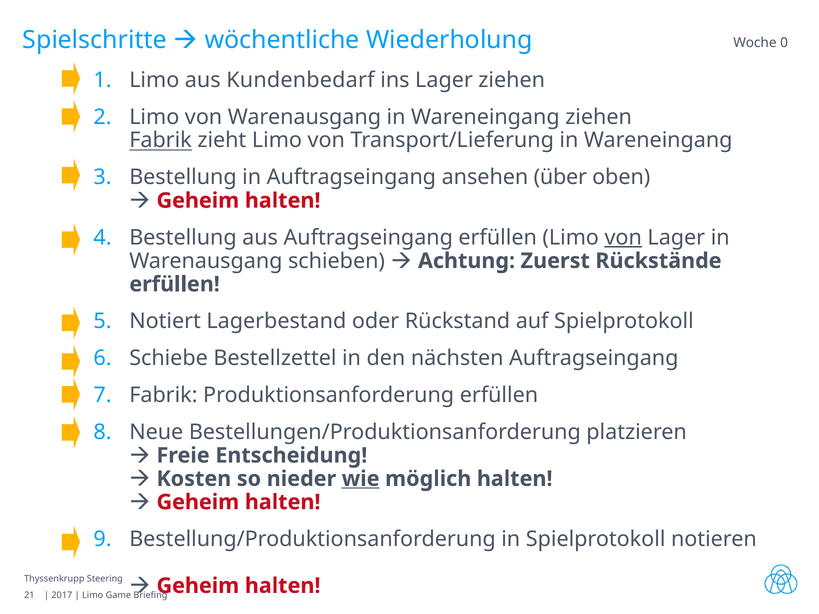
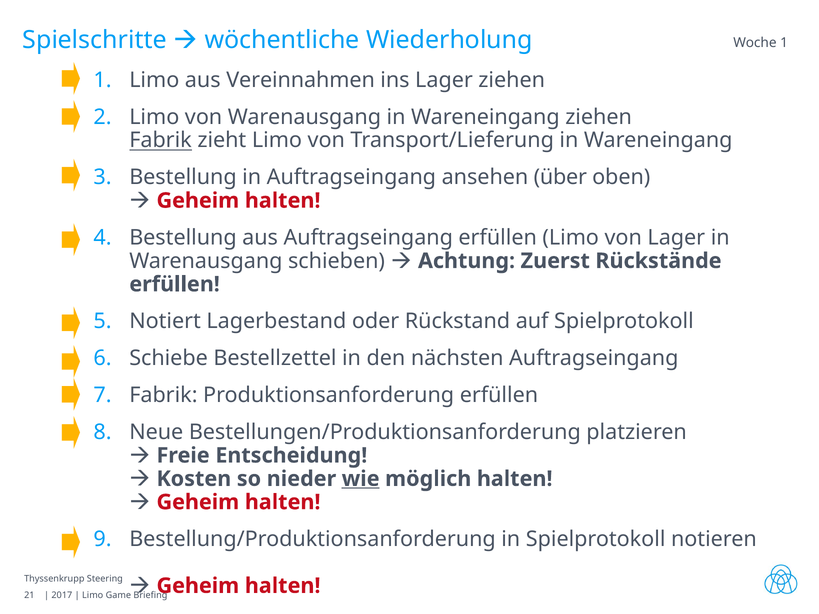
Woche 0: 0 -> 1 (784, 43)
Kundenbedarf: Kundenbedarf -> Vereinnahmen (301, 80)
von underline: present -> none (623, 238)
